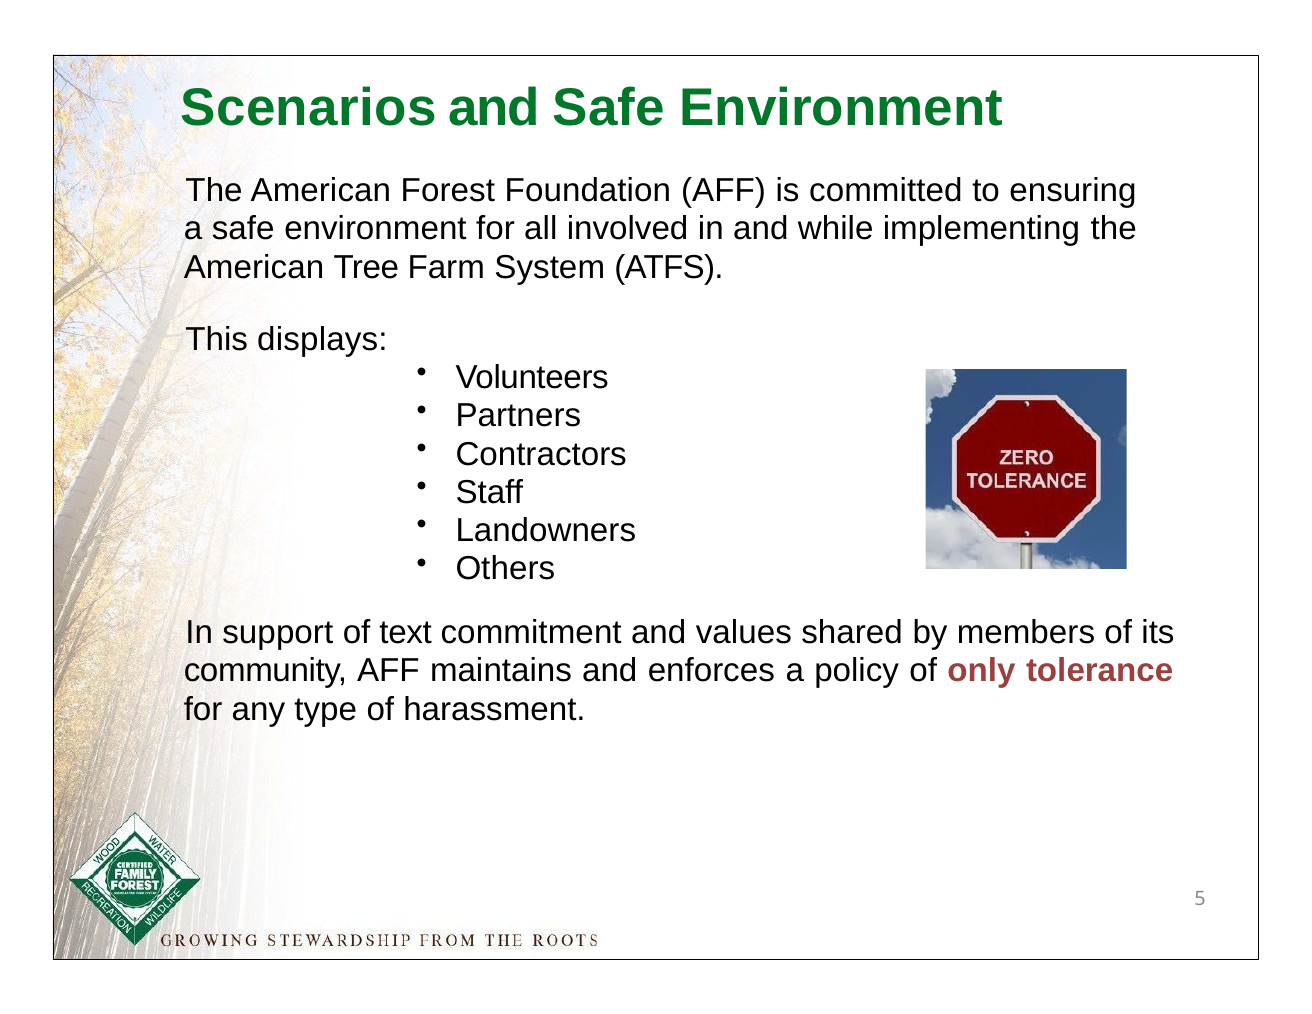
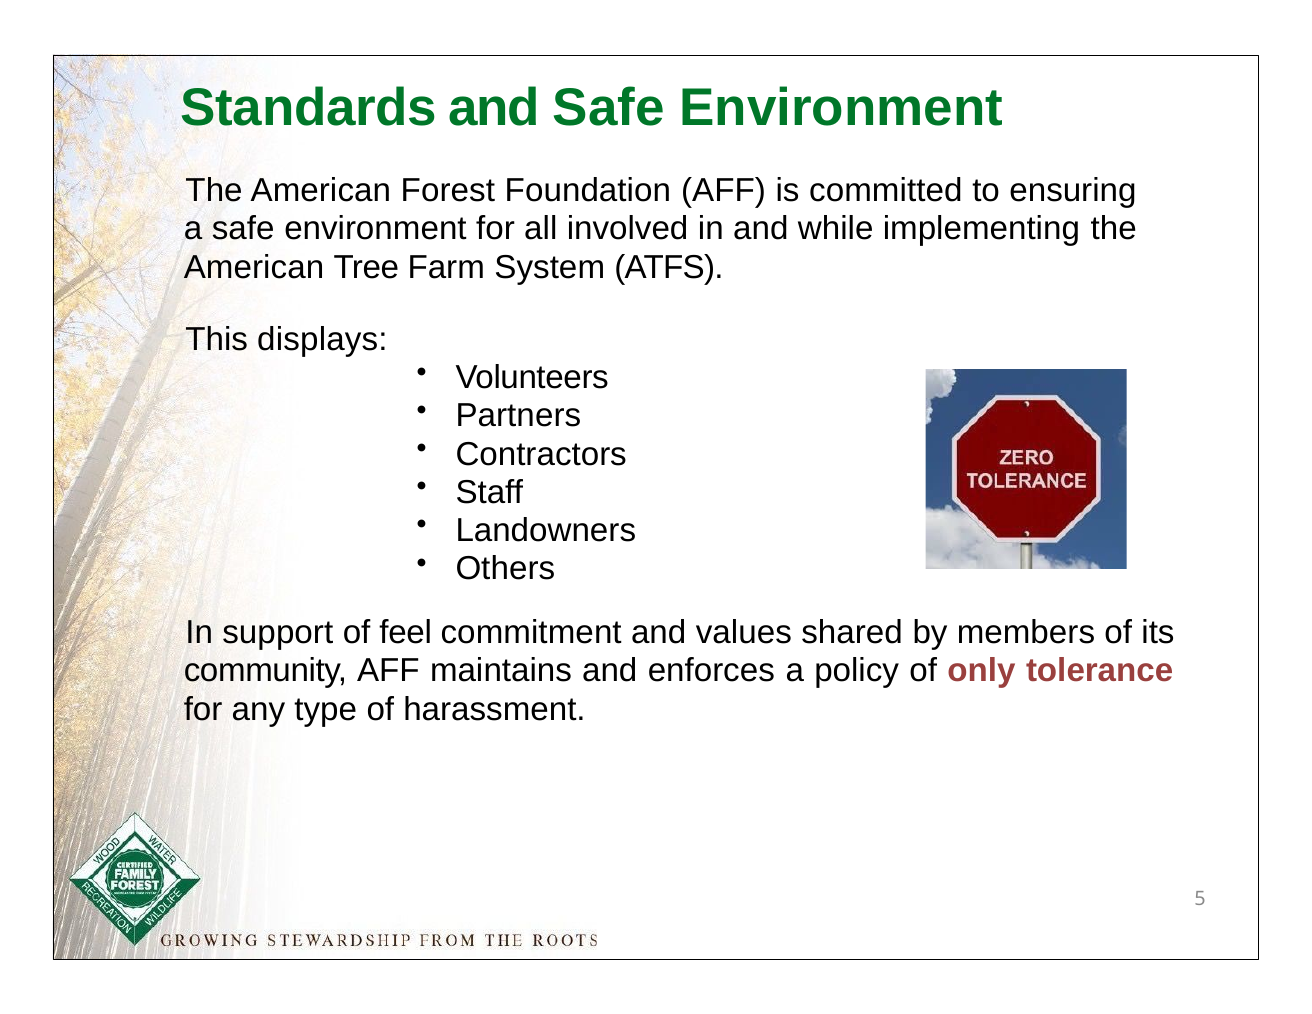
Scenarios: Scenarios -> Standards (309, 108)
text: text -> feel (406, 632)
